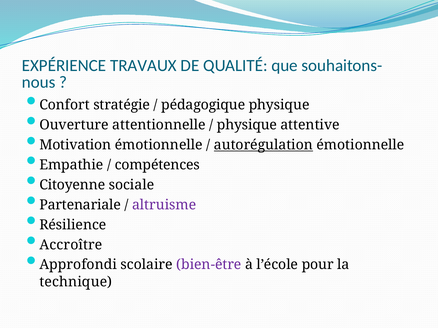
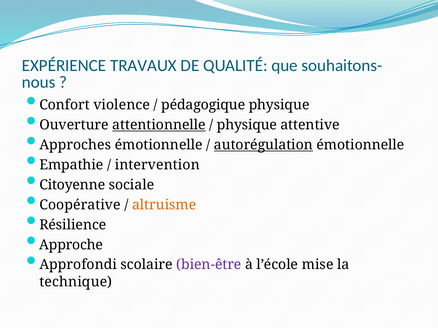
stratégie: stratégie -> violence (122, 105)
attentionnelle underline: none -> present (159, 125)
Motivation: Motivation -> Approches (75, 145)
compétences: compétences -> intervention (157, 165)
Partenariale: Partenariale -> Coopérative (80, 205)
altruisme colour: purple -> orange (164, 205)
Accroître: Accroître -> Approche (71, 245)
pour: pour -> mise (318, 265)
